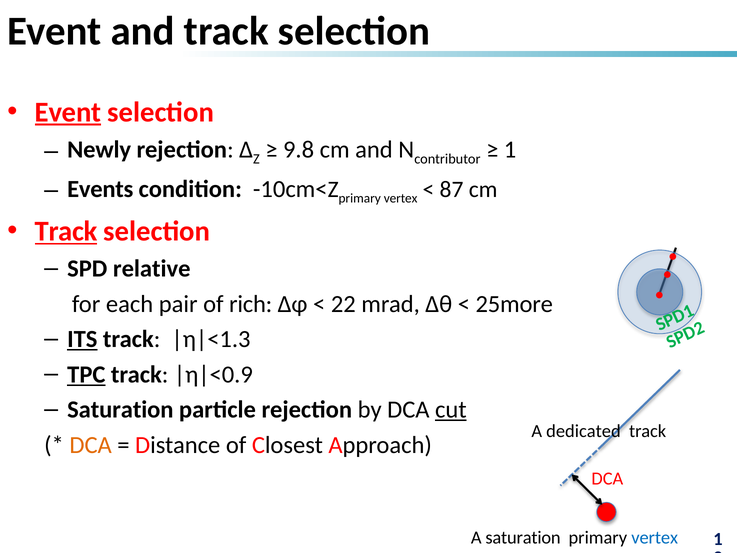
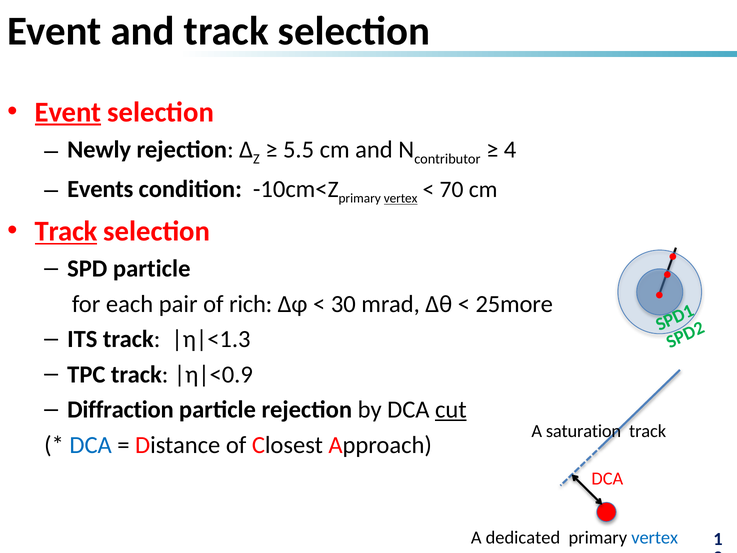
9.8: 9.8 -> 5.5 (299, 150)
1: 1 -> 4 (510, 150)
vertex underline: none -> present (401, 198)
87: 87 -> 70 (452, 189)
SPD relative: relative -> particle (152, 269)
22: 22 -> 30 (343, 304)
ITS underline: present -> none (82, 339)
TPC underline: present -> none (86, 374)
Saturation: Saturation -> Diffraction (120, 410)
dedicated: dedicated -> saturation (584, 431)
DCA colour: orange -> blue (91, 445)
A saturation: saturation -> dedicated (523, 537)
